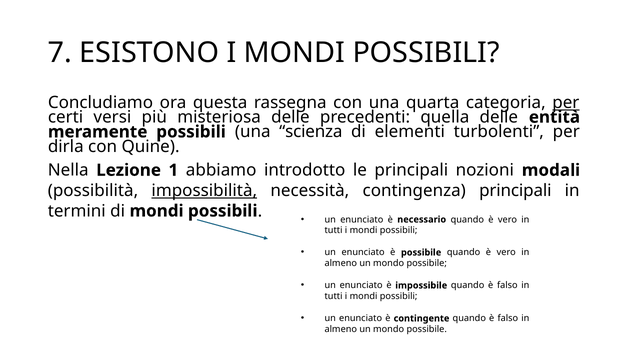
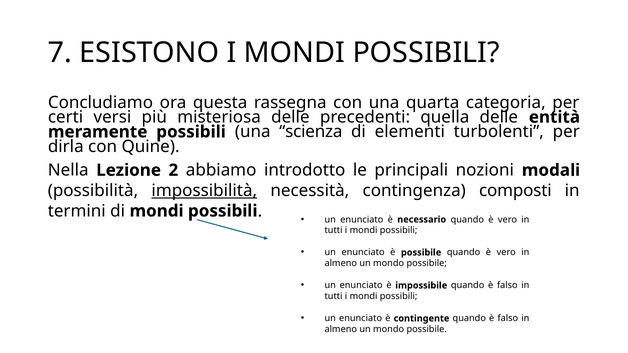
per underline: present -> none (566, 103)
1: 1 -> 2 (173, 170)
contingenza principali: principali -> composti (515, 191)
